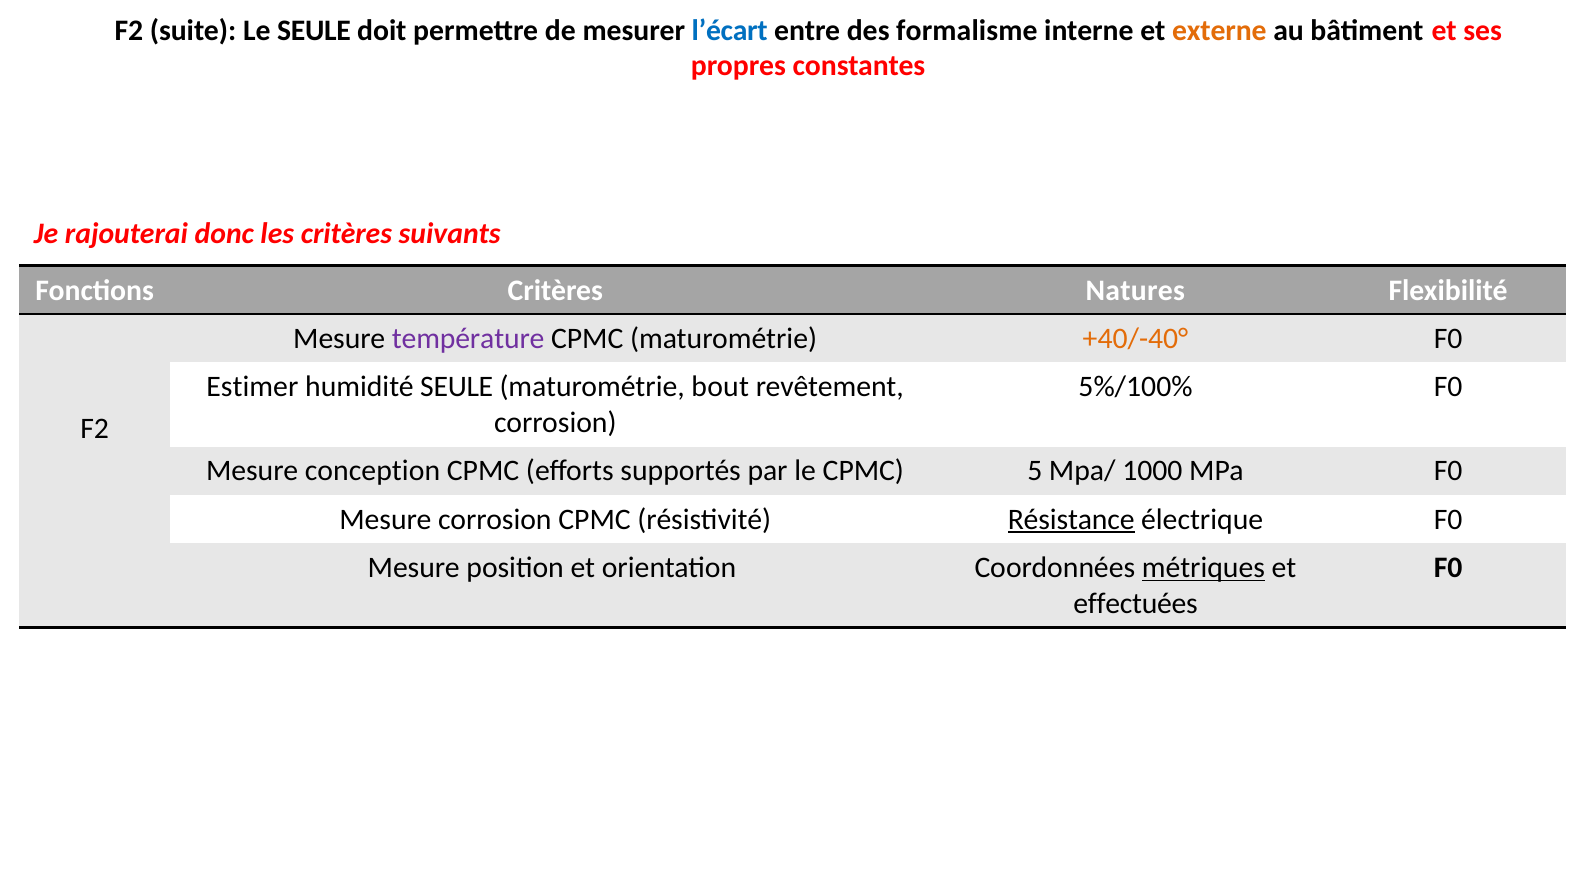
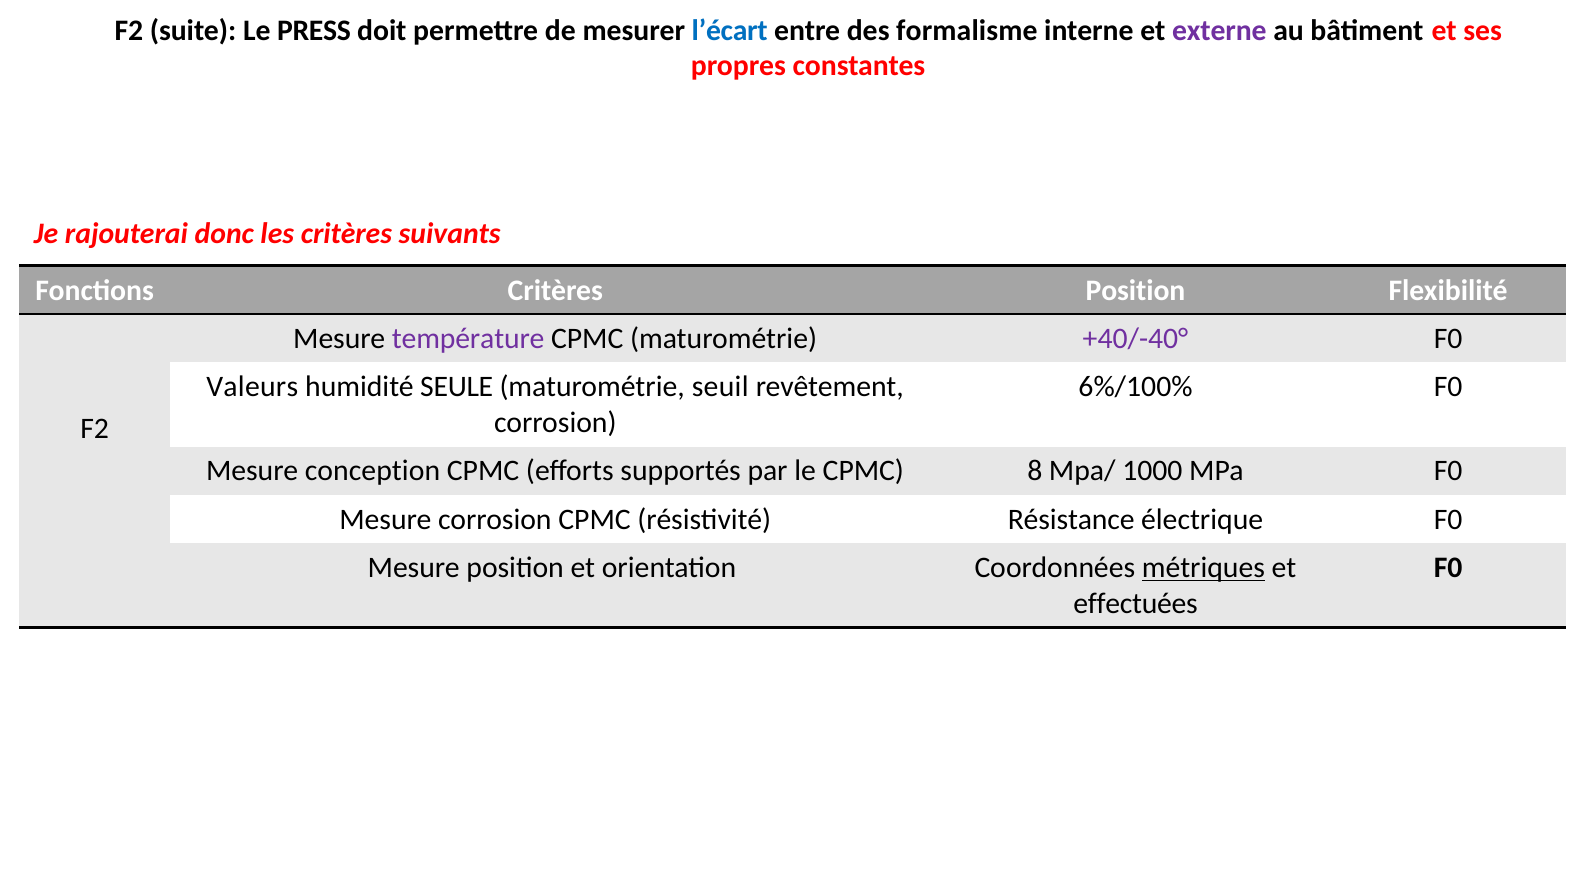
Le SEULE: SEULE -> PRESS (314, 30)
externe colour: orange -> purple (1219, 30)
Critères Natures: Natures -> Position (1135, 290)
+40/-40° colour: orange -> purple (1135, 338)
Estimer: Estimer -> Valeurs (252, 386)
bout: bout -> seuil (720, 386)
5%/100%: 5%/100% -> 6%/100% (1135, 386)
5: 5 -> 8 (1035, 471)
Résistance underline: present -> none (1071, 519)
